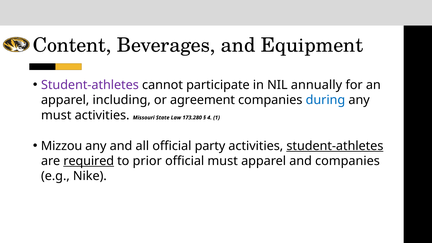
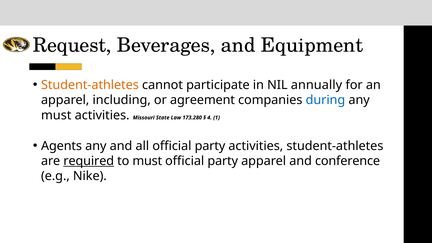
Content: Content -> Request (72, 45)
Student-athletes colour: purple -> orange (90, 85)
Mizzou: Mizzou -> Agents (62, 146)
student-athletes underline: present -> none (335, 146)
to prior: prior -> must (147, 161)
must: must -> party (223, 161)
and companies: companies -> conference (348, 161)
